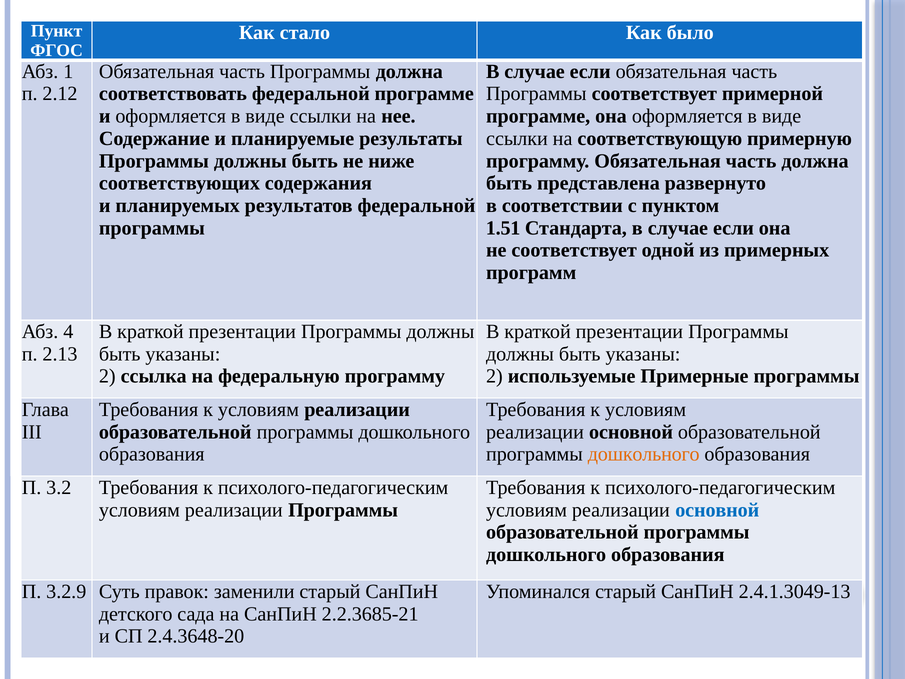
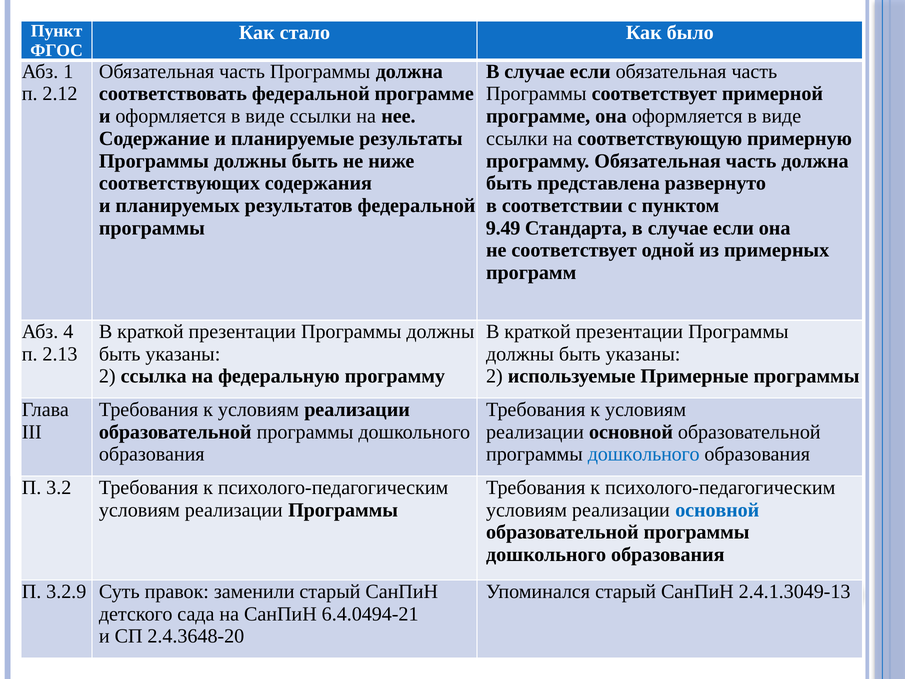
1.51: 1.51 -> 9.49 (503, 228)
дошкольного colour: orange -> blue (644, 454)
2.2.3685-21: 2.2.3685-21 -> 6.4.0494-21 (370, 614)
